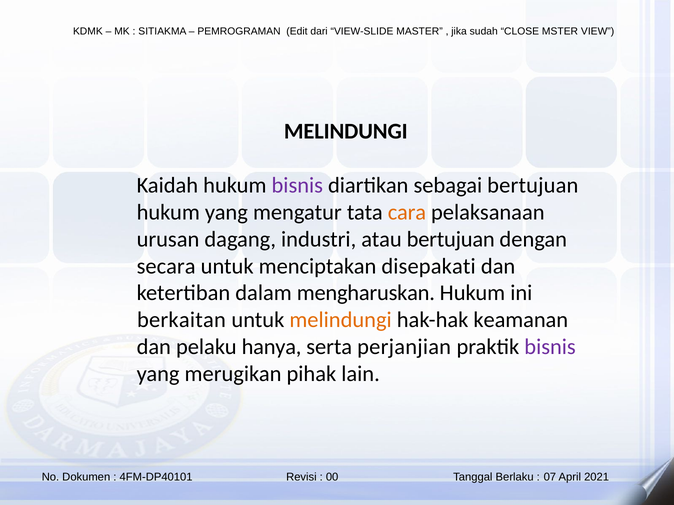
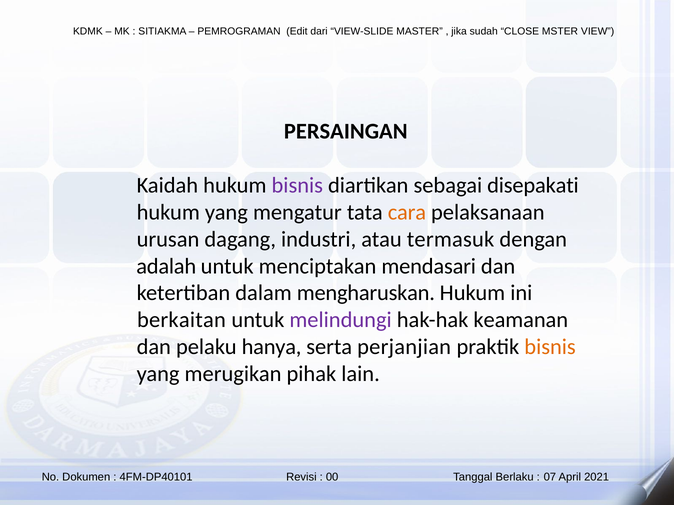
MELINDUNGI: MELINDUNGI -> PERSAINGAN (346, 132)
sebagai bertujuan: bertujuan -> disepakati (533, 185)
atau bertujuan: bertujuan -> termasuk (451, 239)
secara: secara -> adalah (166, 266)
disepakati: disepakati -> mendasari (429, 266)
melindungi colour: orange -> purple (341, 320)
bisnis colour: purple -> orange (550, 347)
